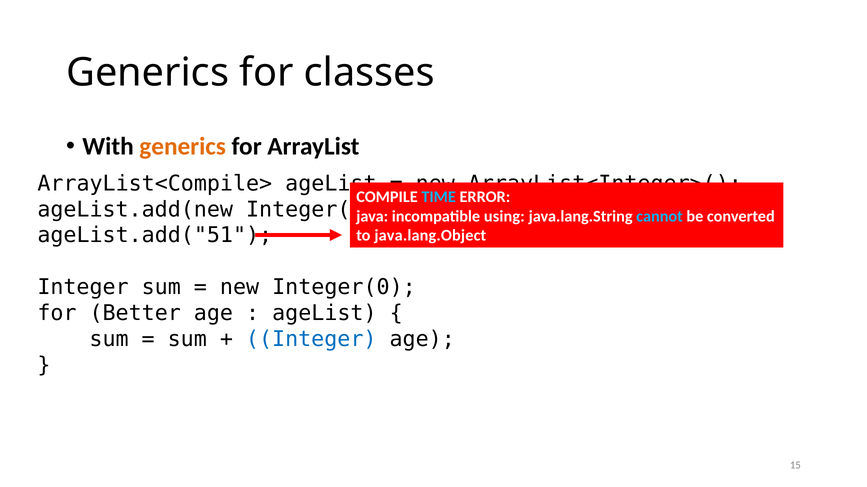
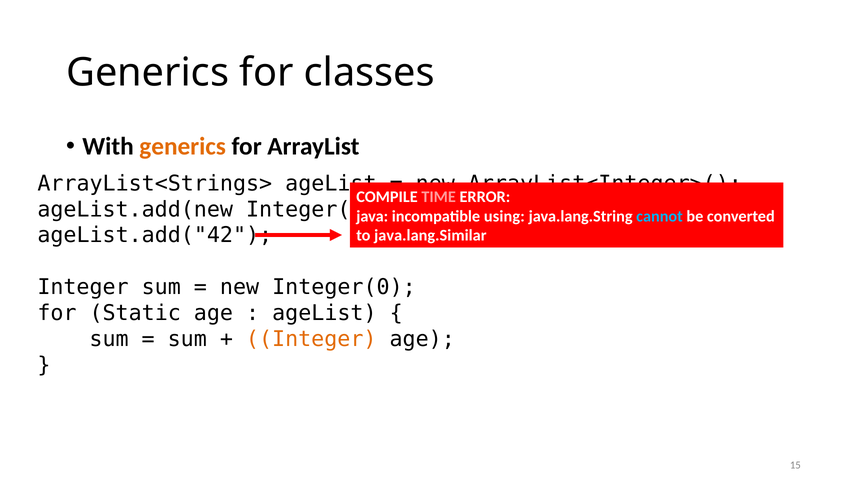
ArrayList<Compile>: ArrayList<Compile> -> ArrayList<Strings> (155, 184)
TIME colour: light blue -> pink (439, 197)
ageList.add("51: ageList.add("51 -> ageList.add("42 (155, 236)
java.lang.Object: java.lang.Object -> java.lang.Similar (430, 236)
Better: Better -> Static (135, 314)
Integer colour: blue -> orange (311, 340)
